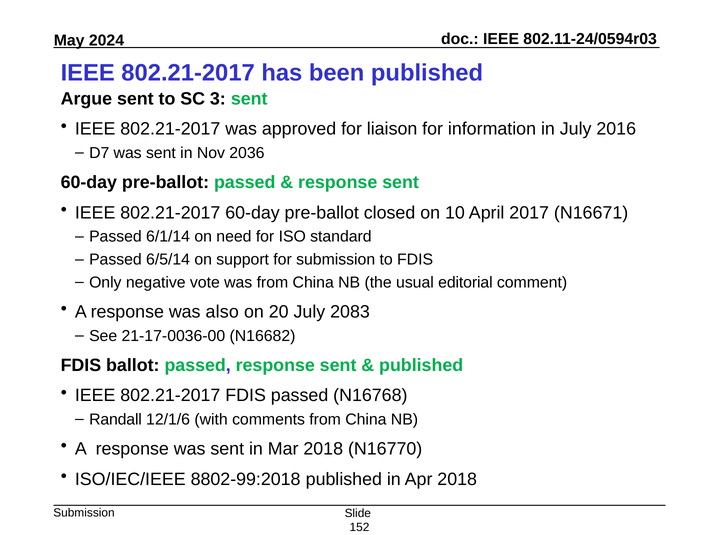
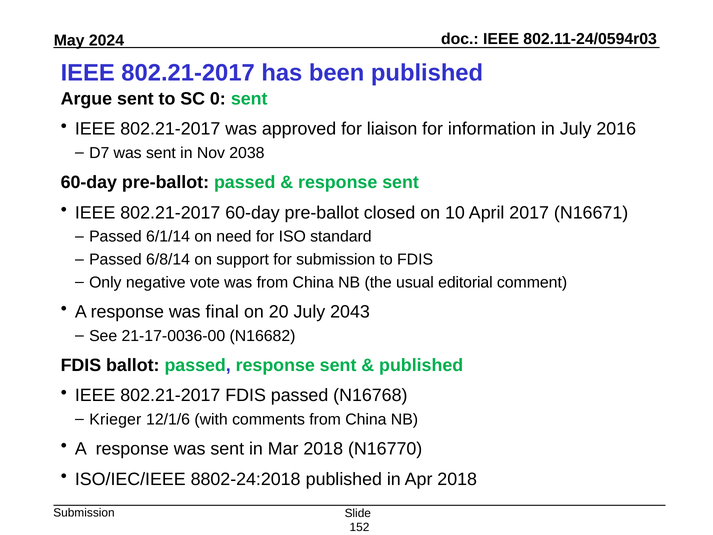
3: 3 -> 0 (218, 99)
2036: 2036 -> 2038 (247, 153)
6/5/14: 6/5/14 -> 6/8/14 (168, 260)
also: also -> final (222, 312)
2083: 2083 -> 2043 (350, 312)
Randall: Randall -> Krieger (115, 419)
8802-99:2018: 8802-99:2018 -> 8802-24:2018 (246, 479)
